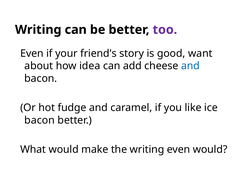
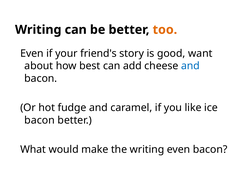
too colour: purple -> orange (165, 30)
idea: idea -> best (90, 66)
even would: would -> bacon (210, 149)
